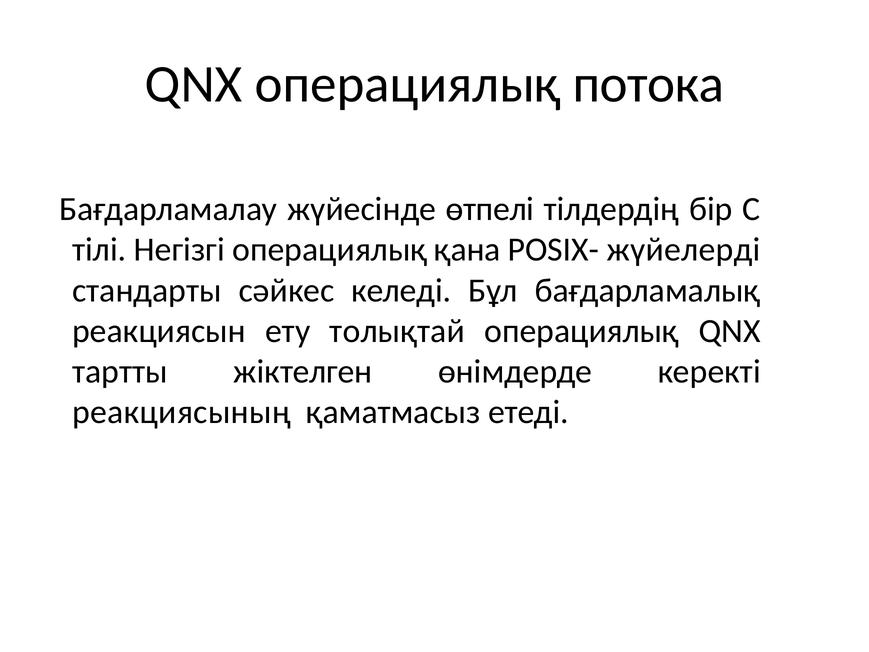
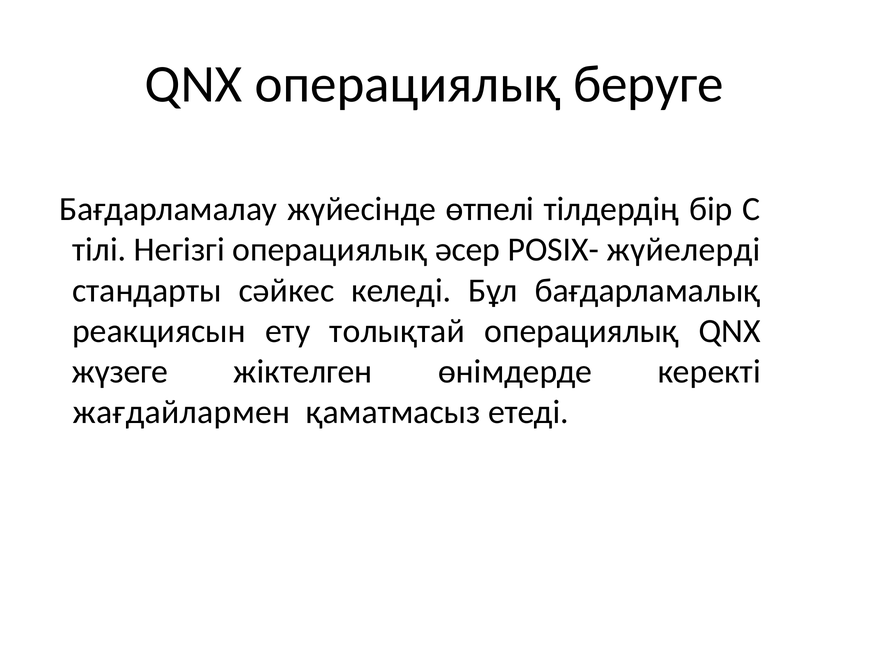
потока: потока -> беруге (648, 84)
қана: қана -> әсер (467, 250)
тартты: тартты -> жүзеге (120, 371)
реакциясының: реакциясының -> жағдайлармен (181, 412)
